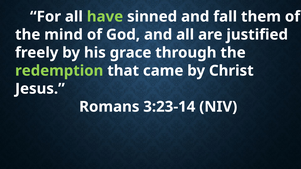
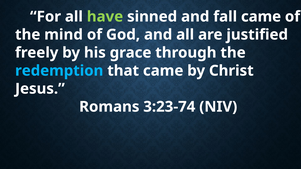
fall them: them -> came (261, 17)
redemption colour: light green -> light blue (59, 71)
3:23-14: 3:23-14 -> 3:23-74 (169, 107)
